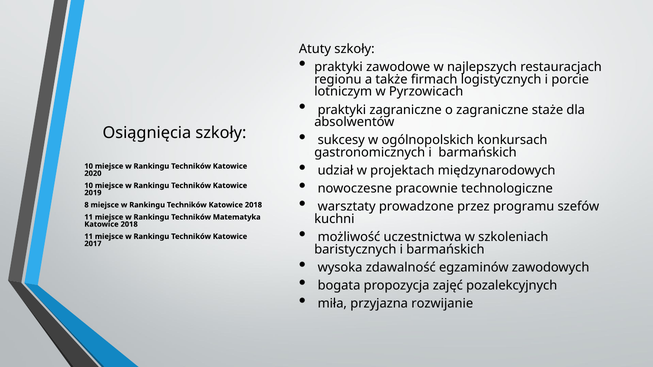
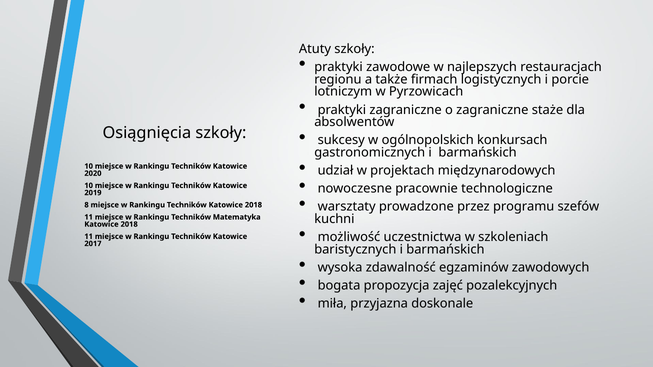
rozwijanie: rozwijanie -> doskonale (442, 304)
